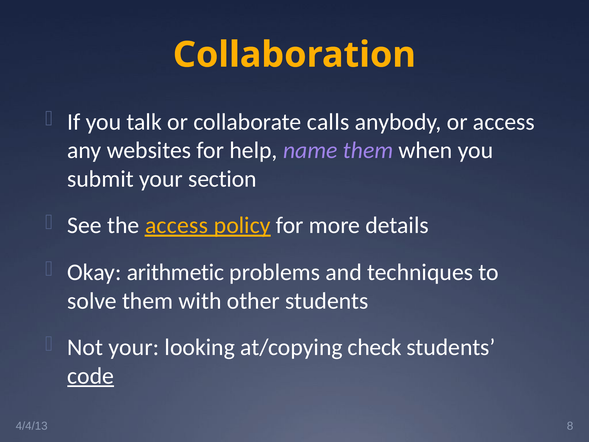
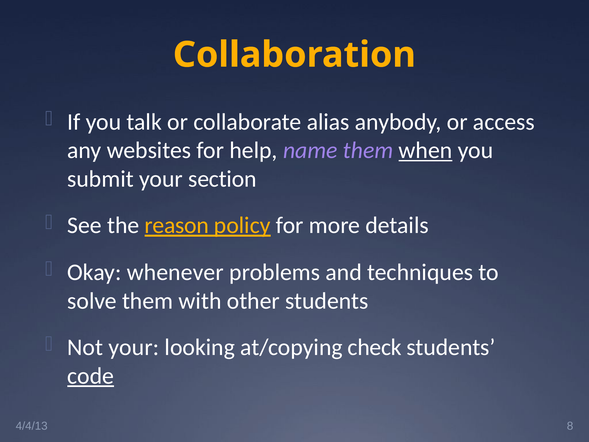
calls: calls -> alias (328, 122)
when underline: none -> present (426, 150)
the access: access -> reason (177, 225)
arithmetic: arithmetic -> whenever (175, 272)
